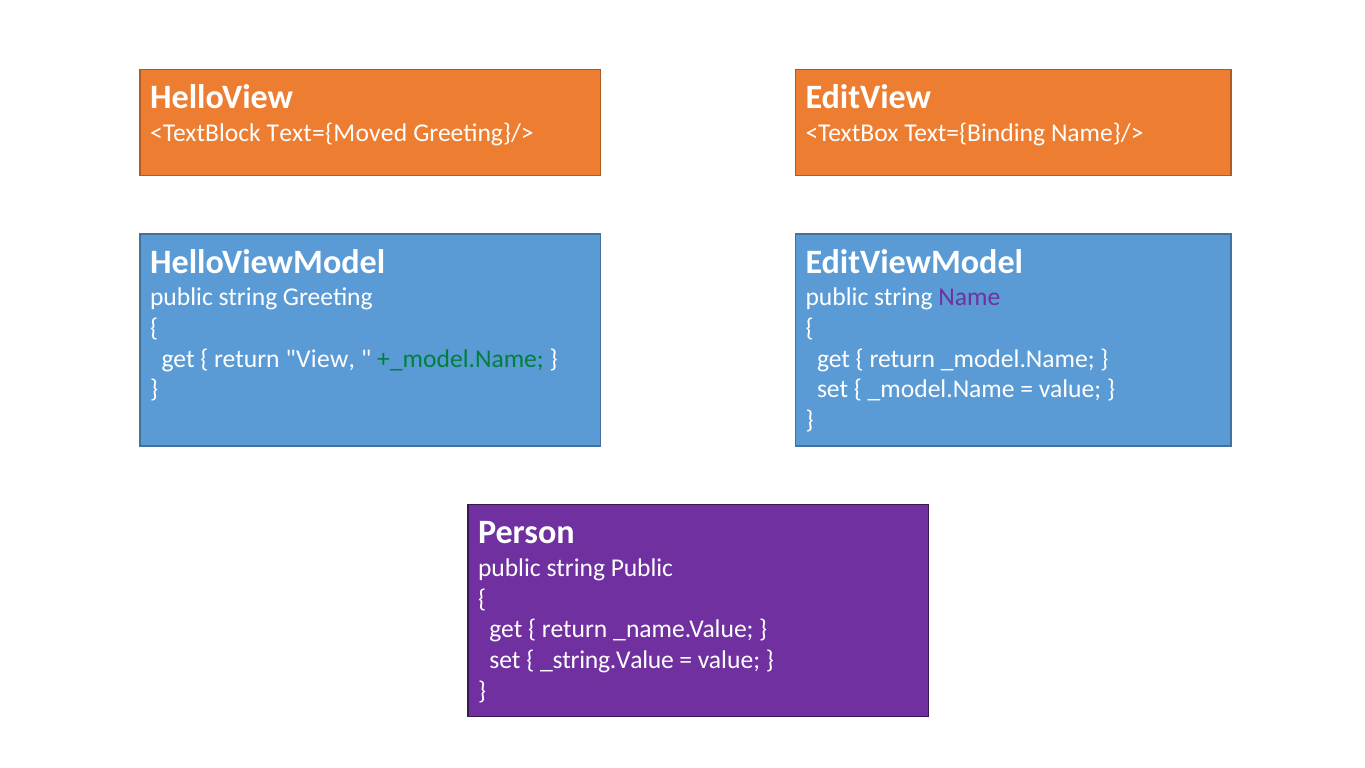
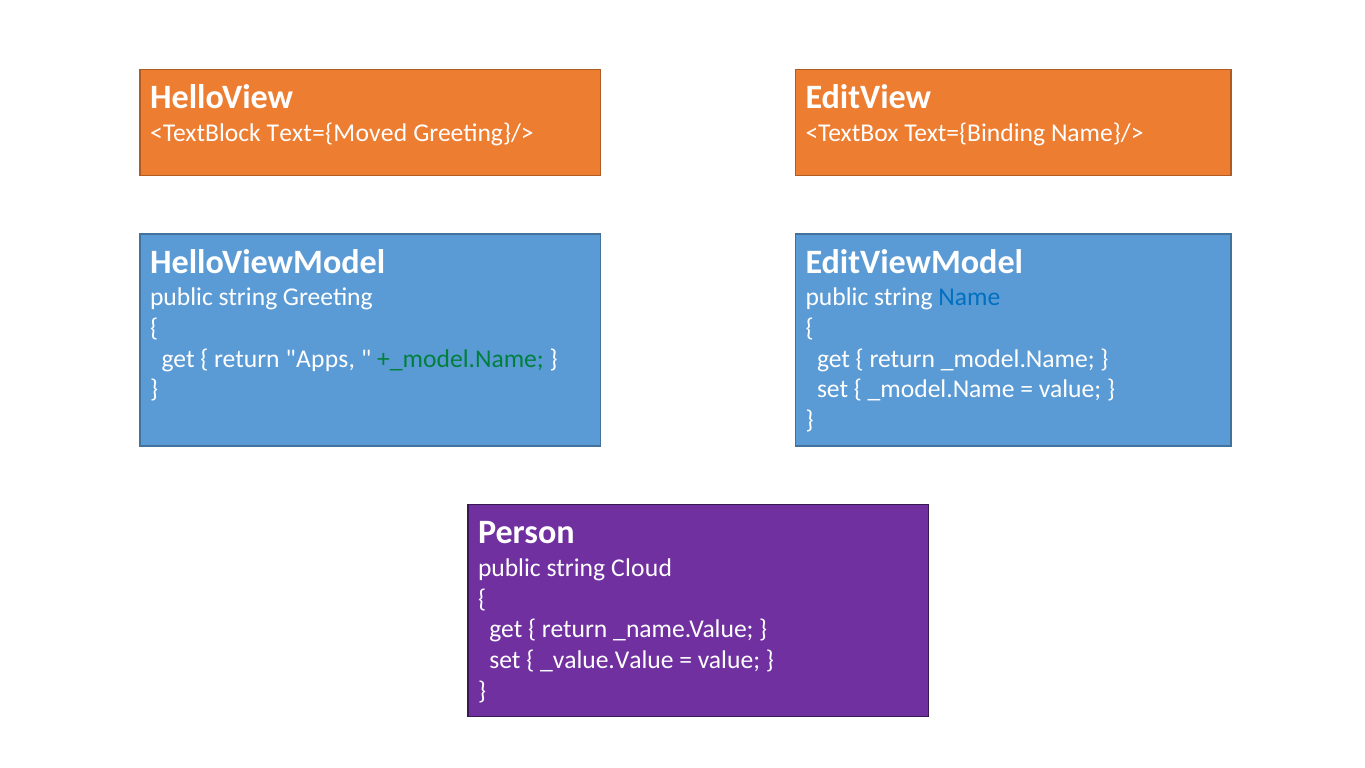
Name colour: purple -> blue (969, 297)
View: View -> Apps (320, 359)
string Public: Public -> Cloud (642, 568)
_string.Value: _string.Value -> _value.Value (607, 660)
